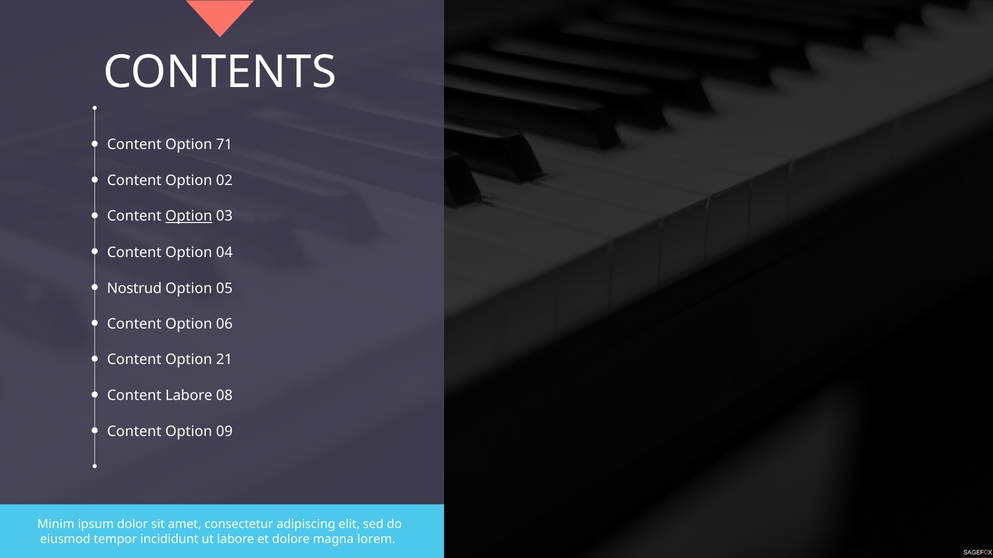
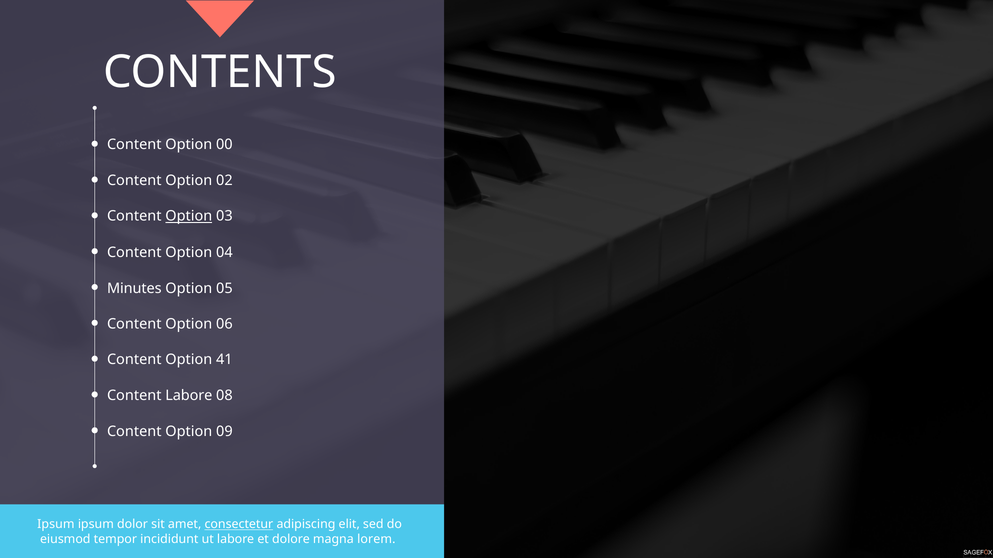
71: 71 -> 00 (224, 145)
Nostrud: Nostrud -> Minutes (134, 289)
21: 21 -> 41 (224, 360)
Minim: Minim -> Ipsum (56, 525)
consectetur underline: none -> present (239, 525)
